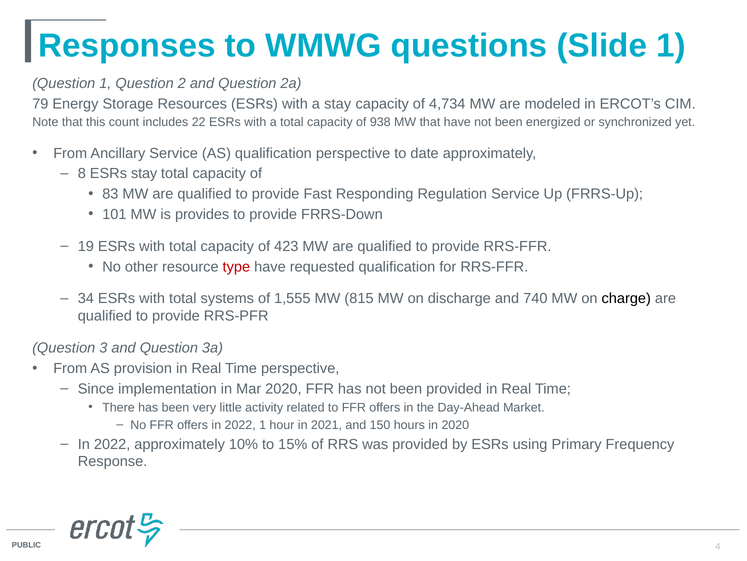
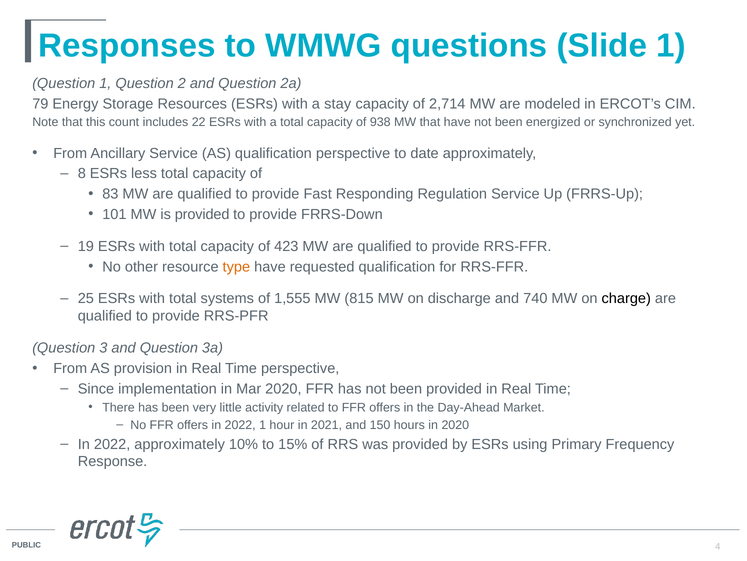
4,734: 4,734 -> 2,714 (447, 104)
ESRs stay: stay -> less (144, 173)
is provides: provides -> provided (202, 214)
type colour: red -> orange (236, 266)
34: 34 -> 25 (86, 298)
